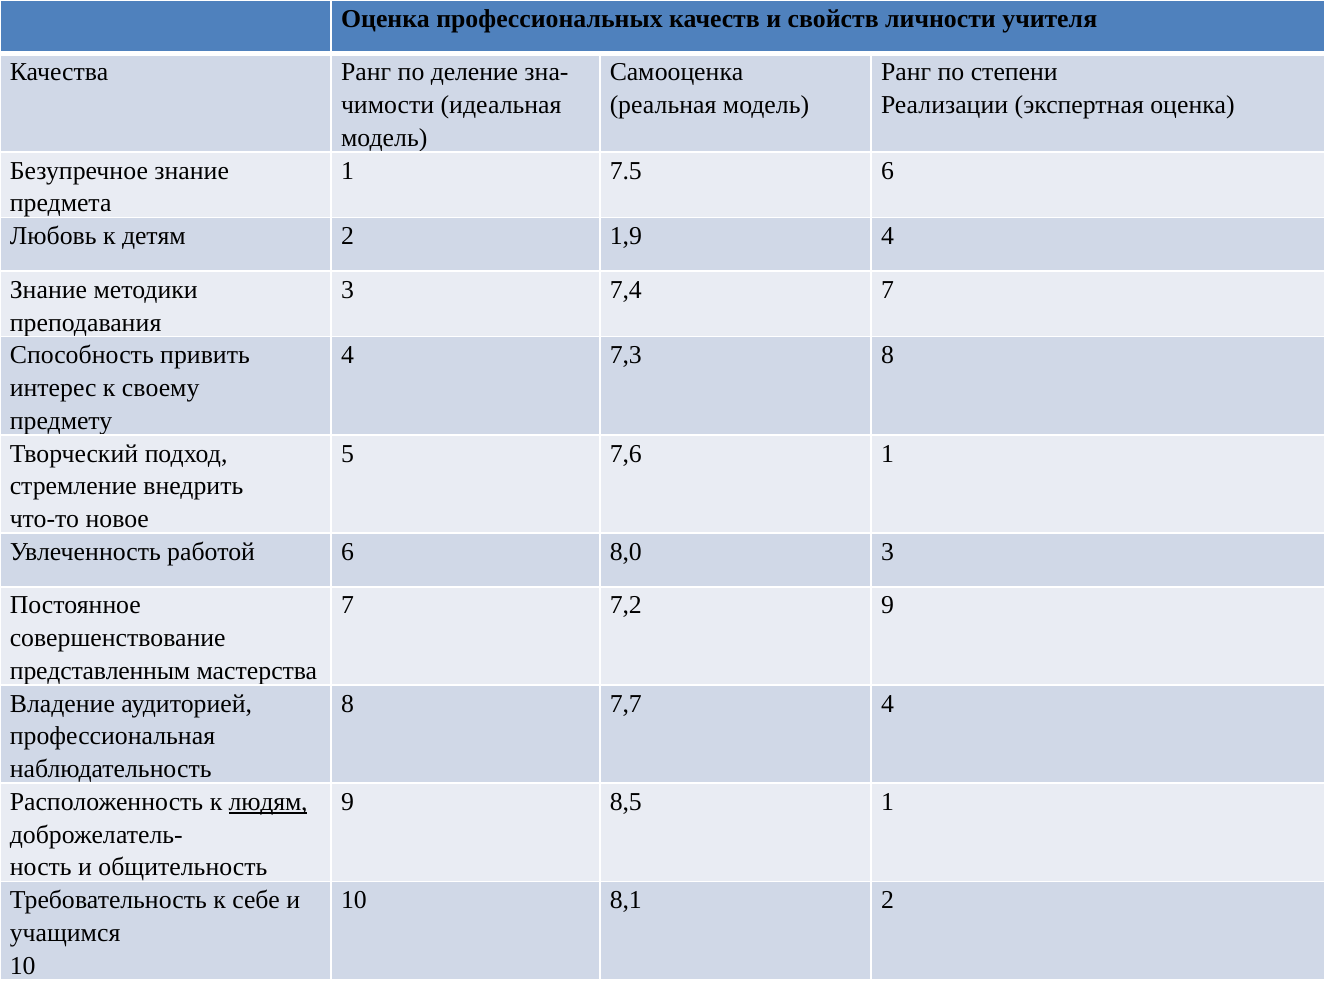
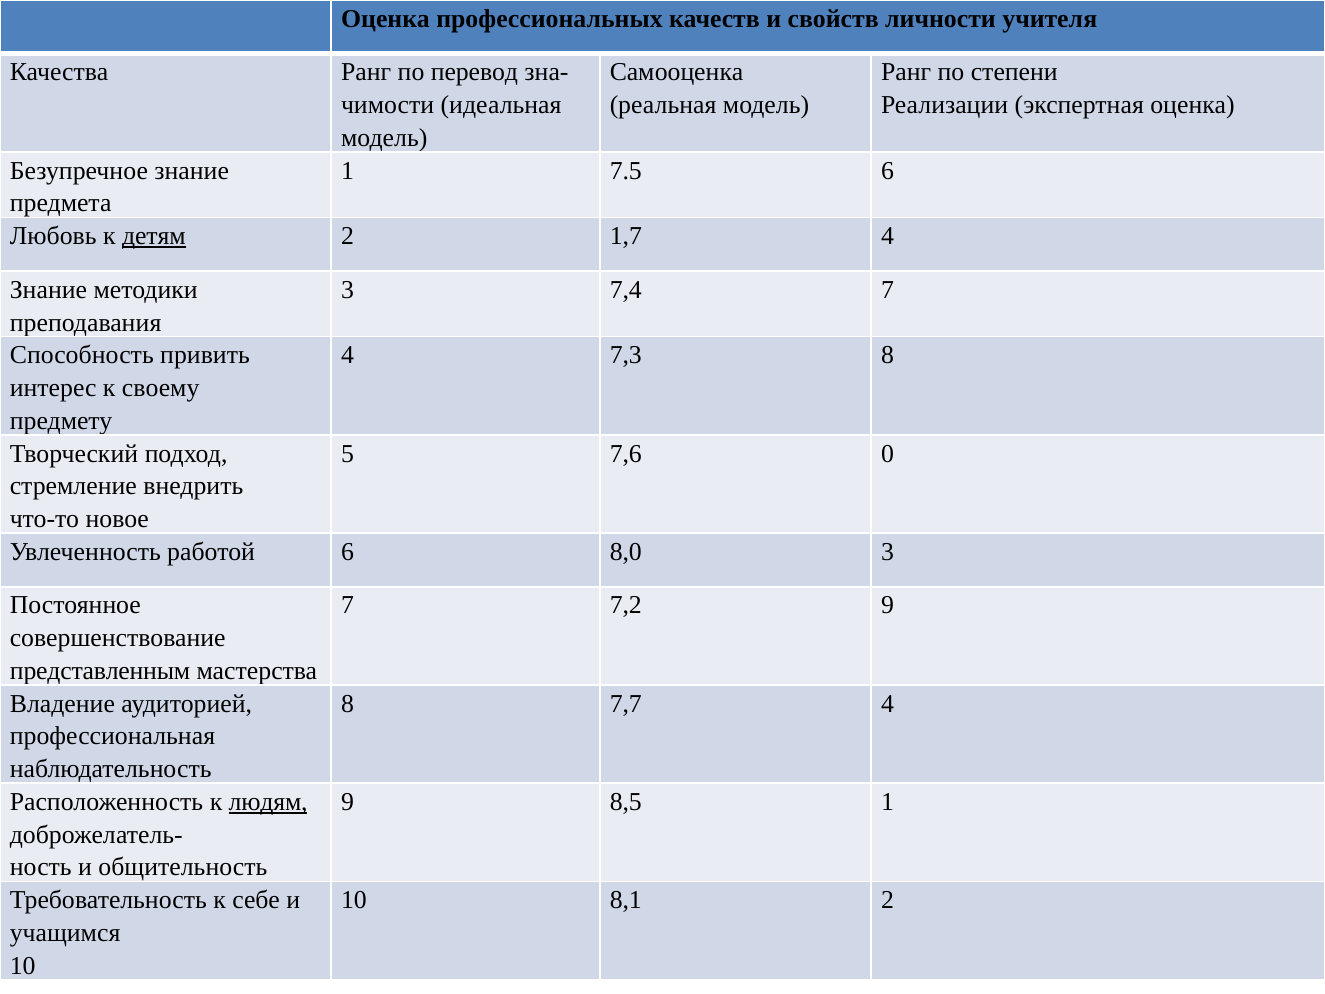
деление: деление -> перевод (474, 72)
детям underline: none -> present (154, 236)
1,9: 1,9 -> 1,7 (626, 236)
7,6 1: 1 -> 0 (887, 453)
